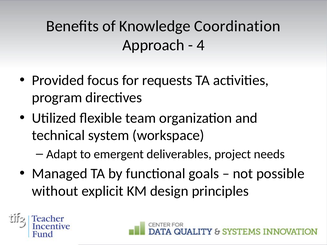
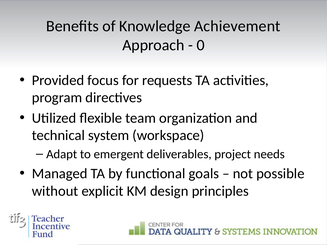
Coordination: Coordination -> Achievement (237, 26)
4: 4 -> 0 (201, 45)
